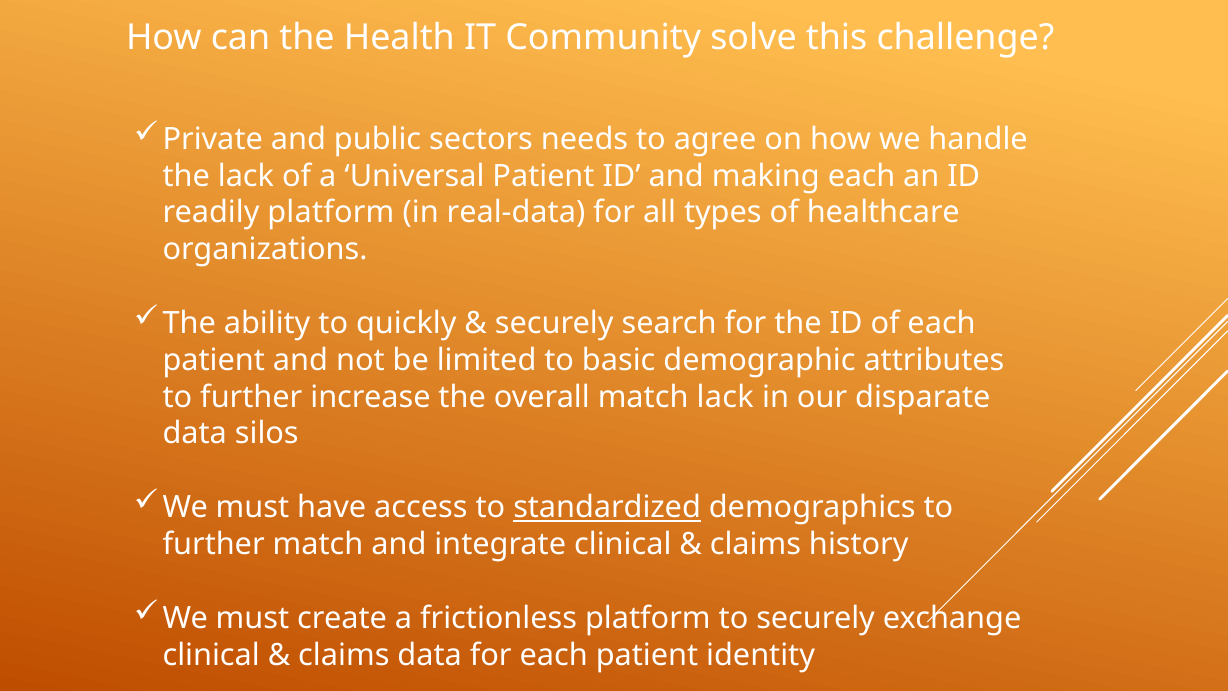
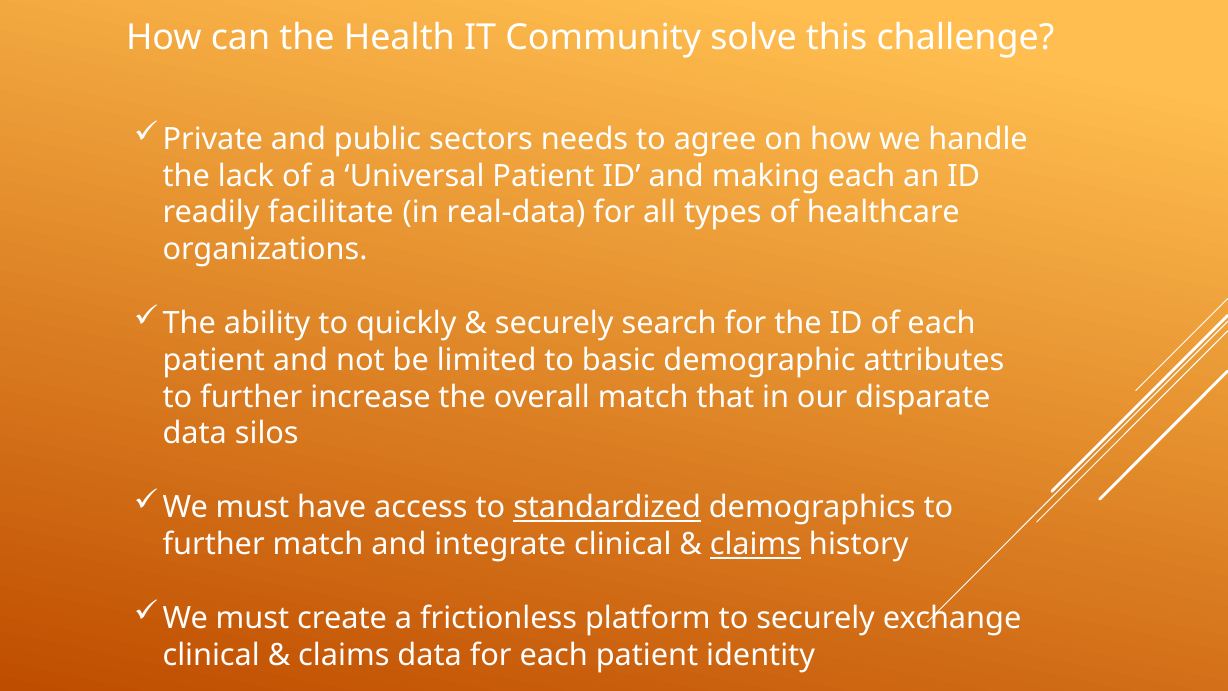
readily platform: platform -> facilitate (331, 213)
match lack: lack -> that (725, 397)
claims underline: none -> present (755, 544)
